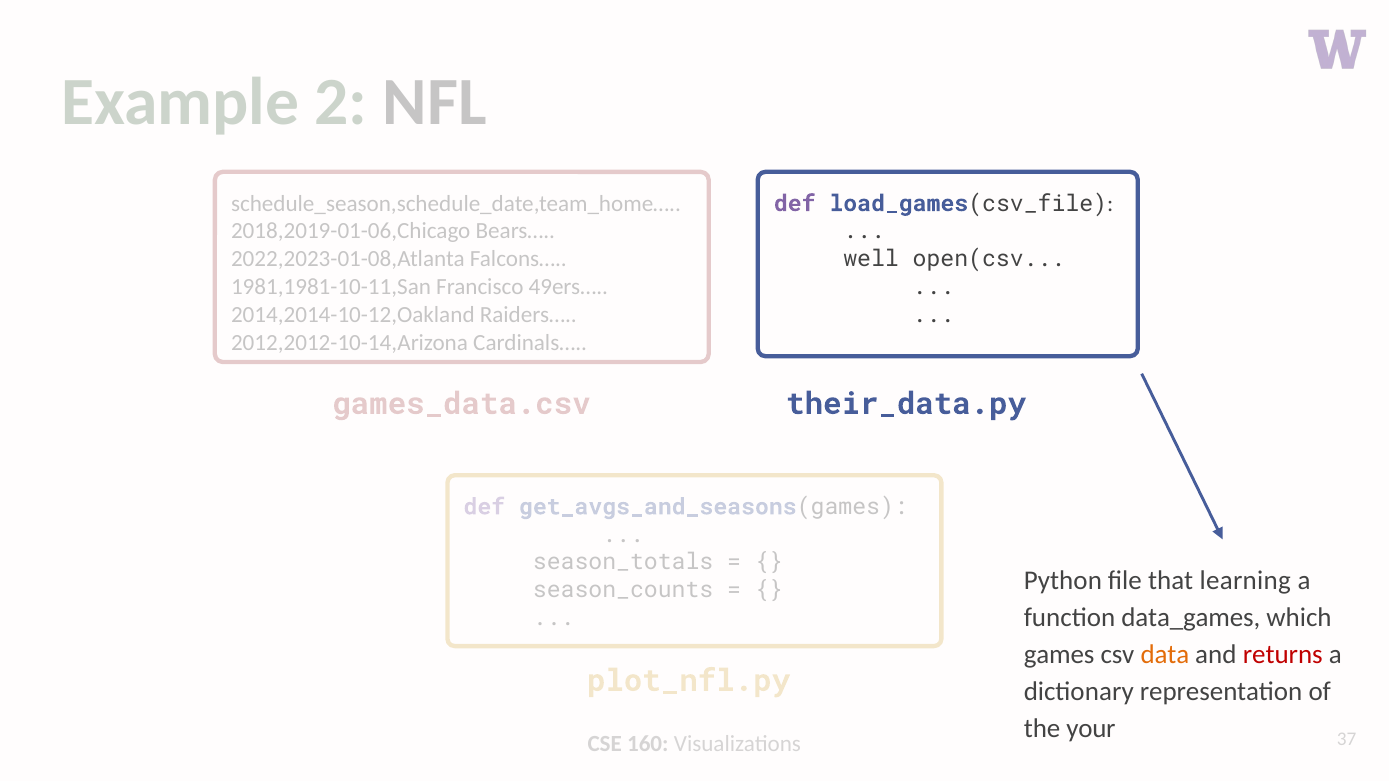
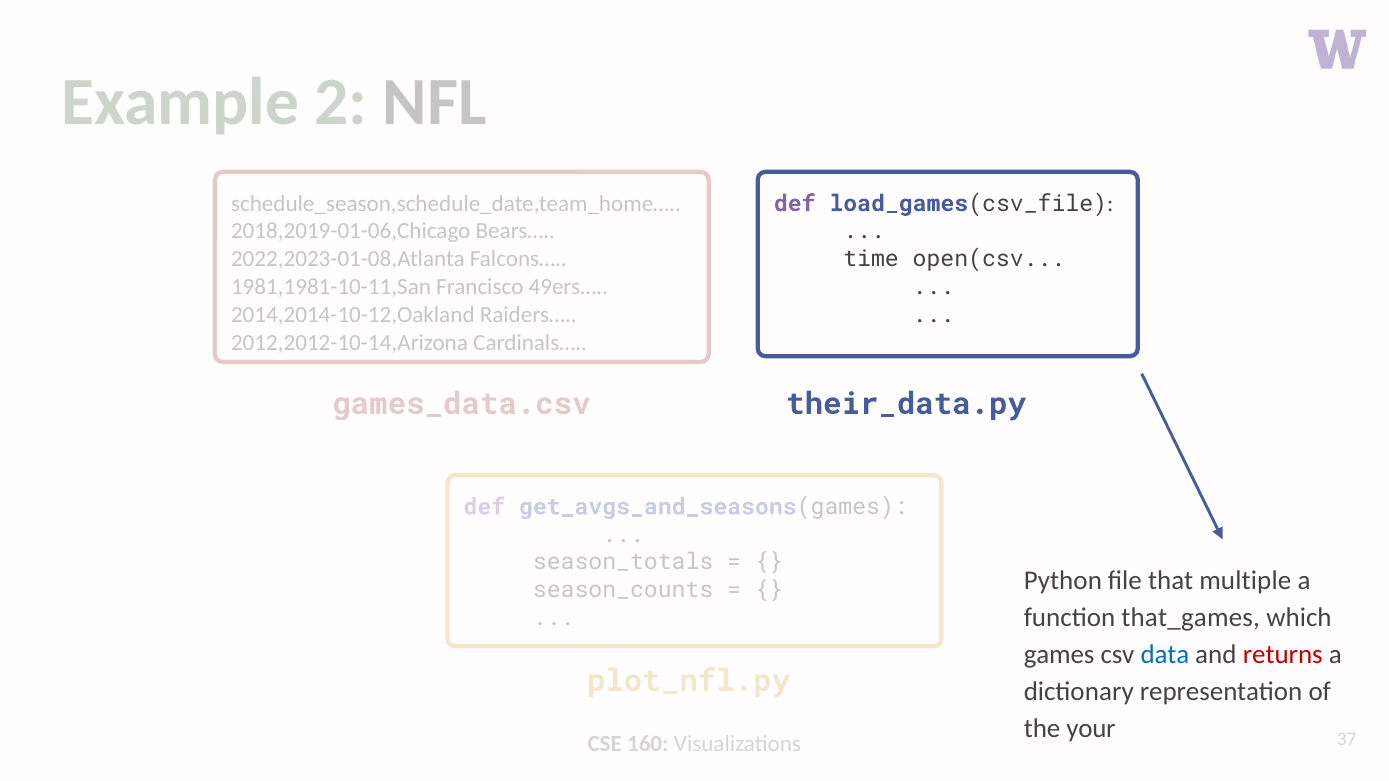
well: well -> time (871, 259)
learning: learning -> multiple (1245, 580)
data_games: data_games -> that_games (1191, 618)
data colour: orange -> blue (1165, 655)
